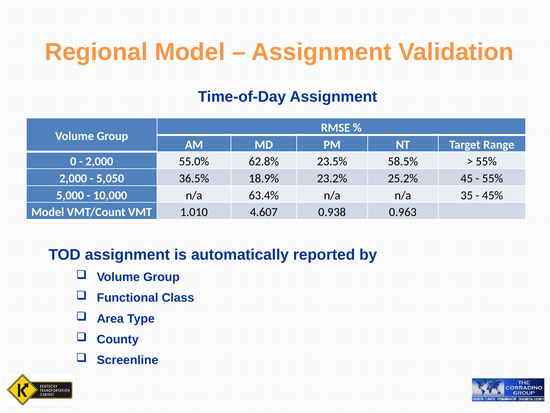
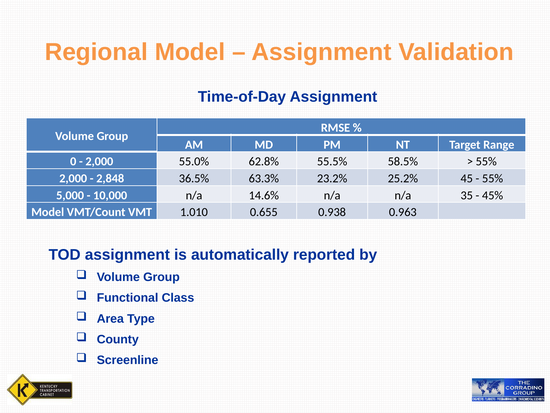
23.5%: 23.5% -> 55.5% (332, 161)
5,050: 5,050 -> 2,848 (110, 178)
18.9%: 18.9% -> 63.3% (264, 178)
63.4%: 63.4% -> 14.6% (264, 195)
4.607: 4.607 -> 0.655 (264, 212)
